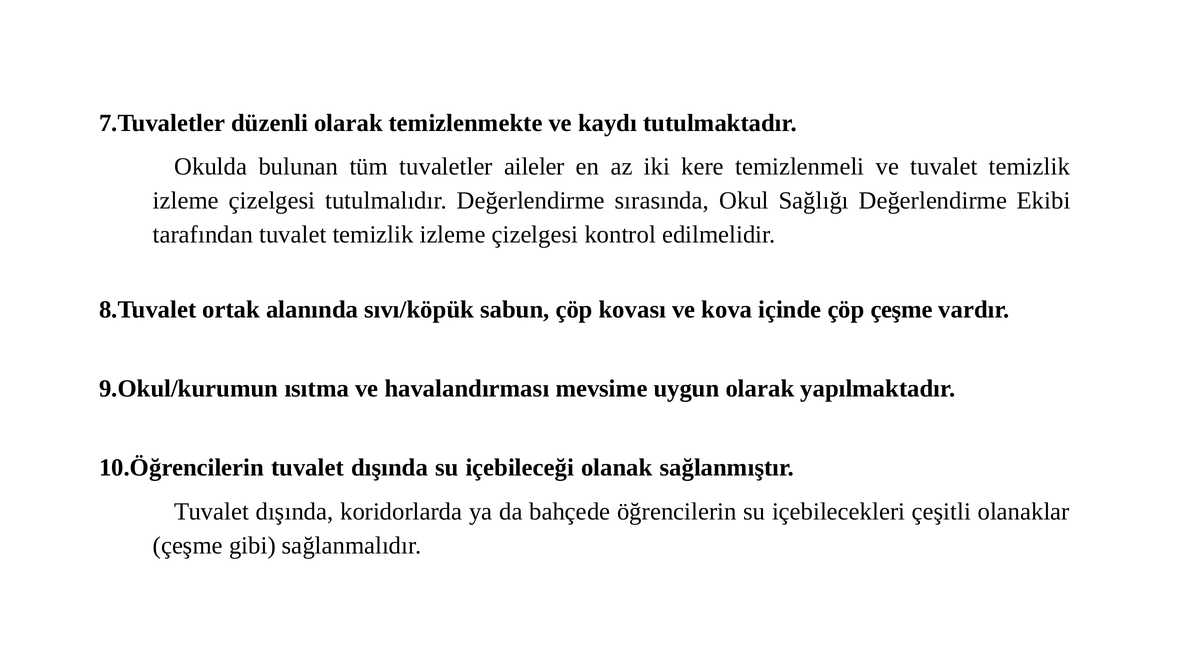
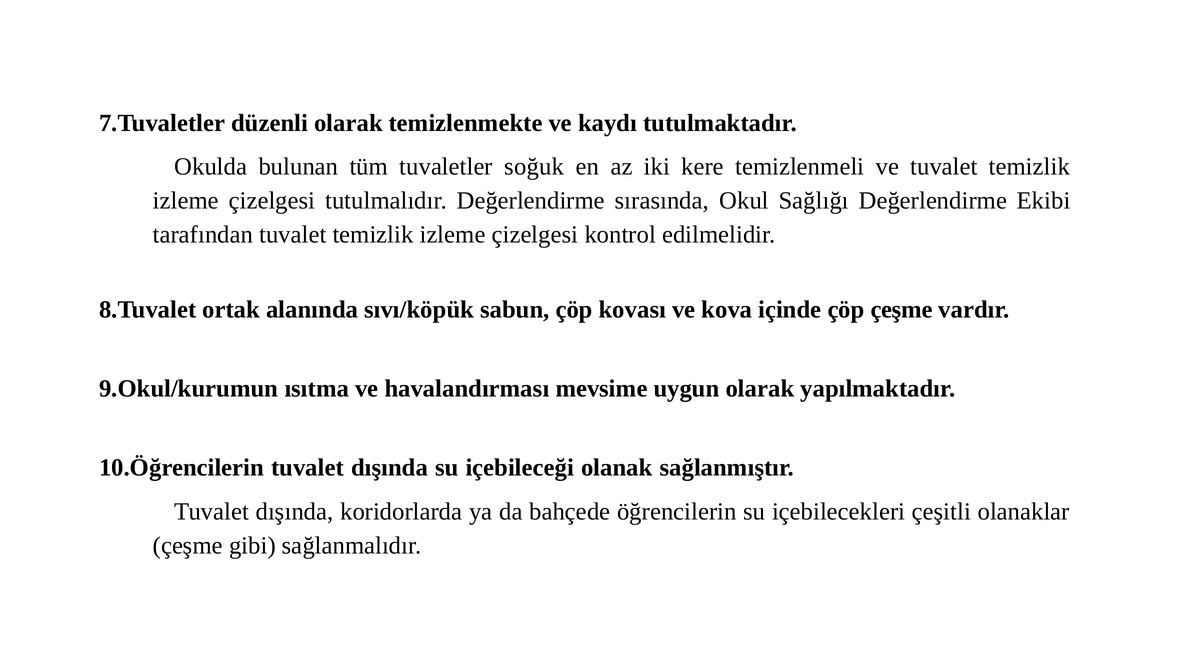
aileler: aileler -> soğuk (534, 167)
